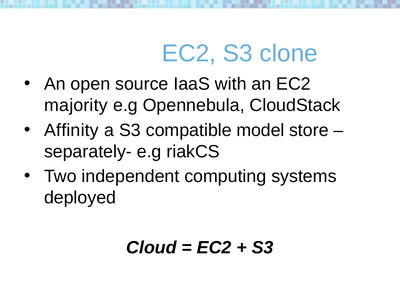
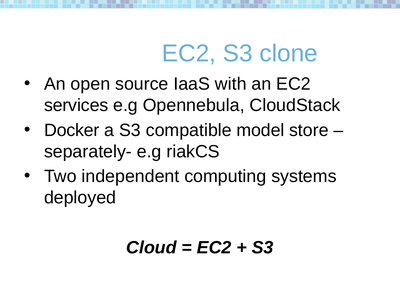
majority: majority -> services (76, 105)
Affinity: Affinity -> Docker (72, 130)
